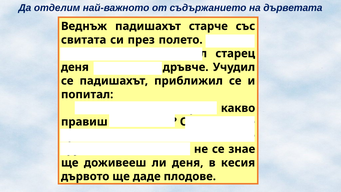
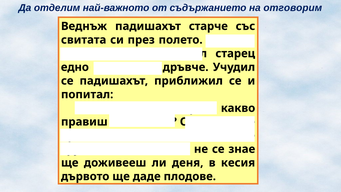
дърветата: дърветата -> отговорим (293, 8)
деня: деня -> едно (75, 67)
